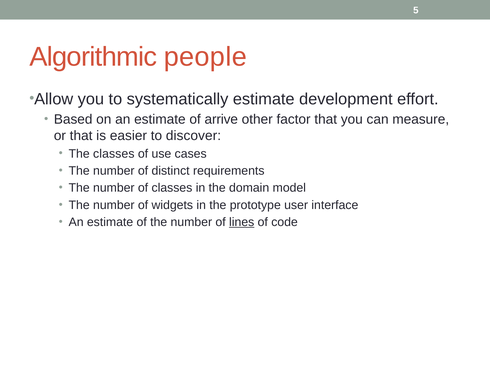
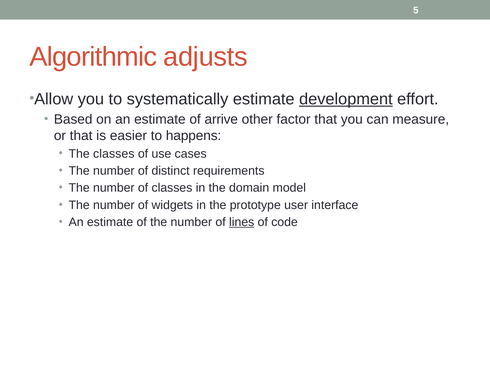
people: people -> adjusts (206, 57)
development underline: none -> present (346, 99)
discover: discover -> happens (194, 136)
